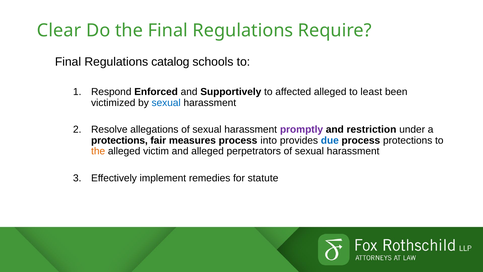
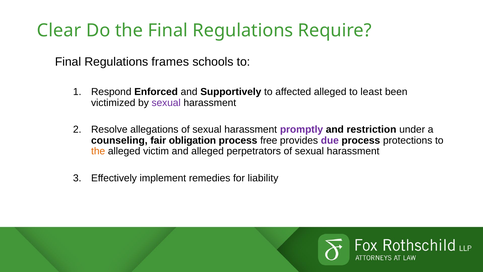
catalog: catalog -> frames (170, 62)
sexual colour: blue -> purple (166, 103)
protections: protections -> counseling (119, 140)
measures: measures -> obligation (192, 140)
into: into -> free (269, 140)
due colour: blue -> purple (330, 140)
statute: statute -> liability (263, 178)
